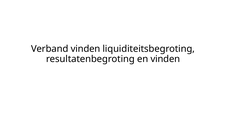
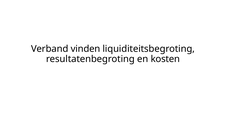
en vinden: vinden -> kosten (165, 59)
